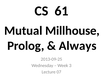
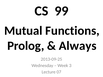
61: 61 -> 99 (61, 11)
Millhouse: Millhouse -> Functions (72, 31)
